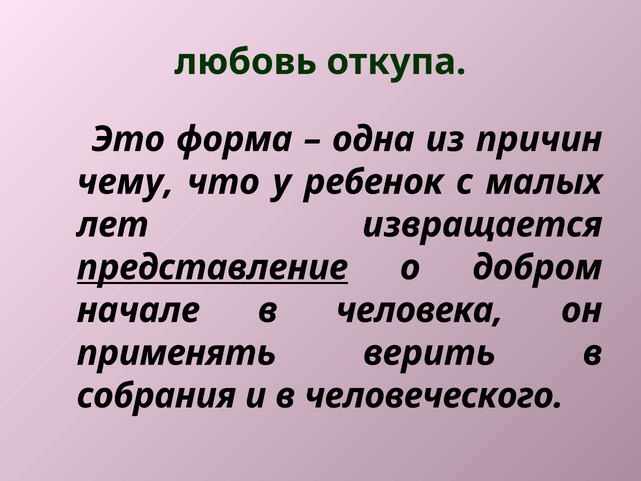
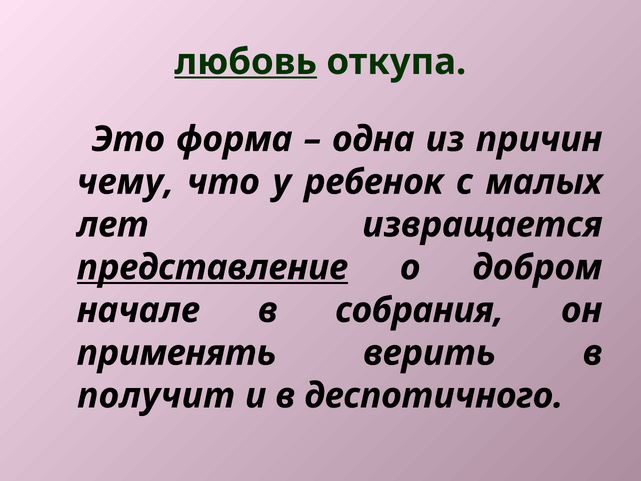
любовь underline: none -> present (246, 62)
человека: человека -> собрания (420, 310)
собрания: собрания -> получит (156, 396)
человеческого: человеческого -> деспотичного (434, 396)
